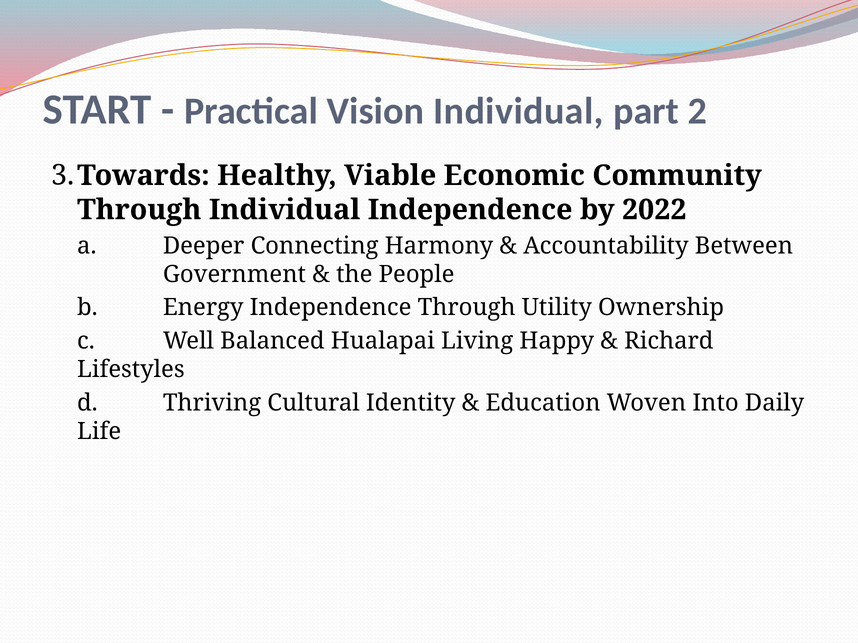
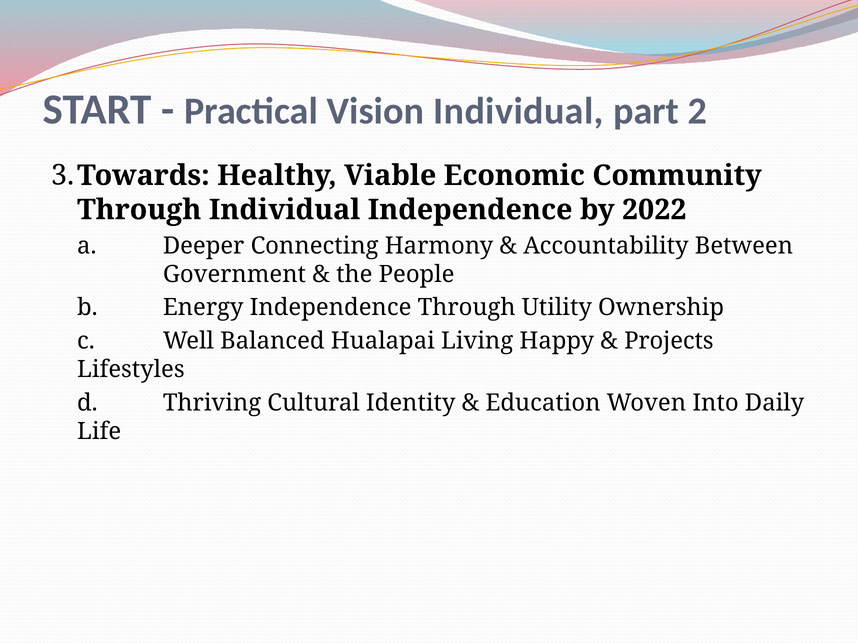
Richard: Richard -> Projects (669, 341)
